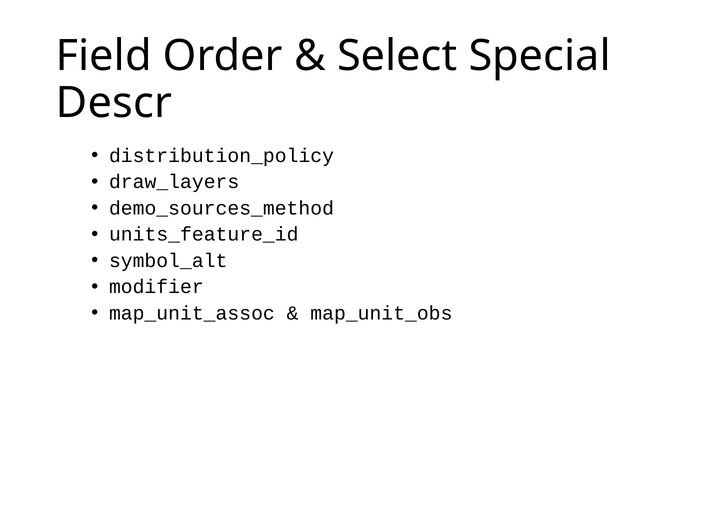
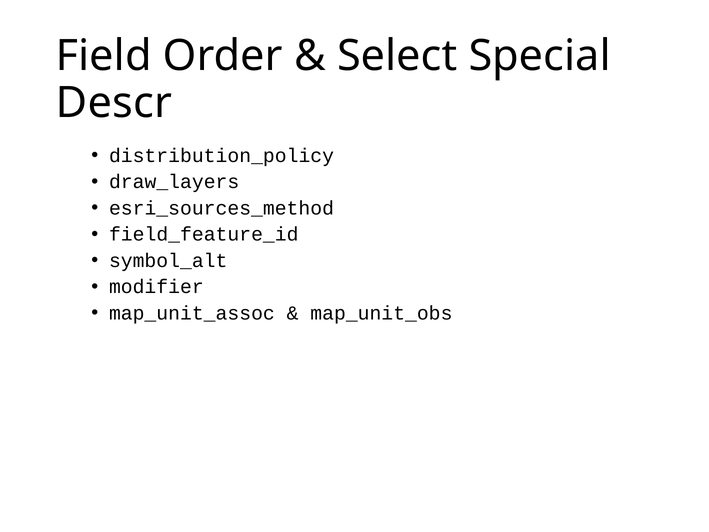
demo_sources_method: demo_sources_method -> esri_sources_method (221, 208)
units_feature_id: units_feature_id -> field_feature_id (204, 234)
